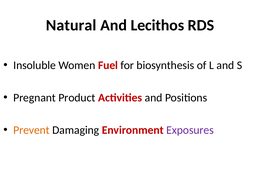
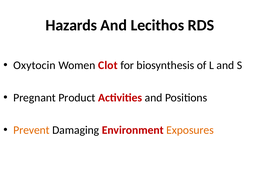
Natural: Natural -> Hazards (71, 25)
Insoluble: Insoluble -> Oxytocin (35, 65)
Fuel: Fuel -> Clot (108, 65)
Exposures colour: purple -> orange (190, 130)
